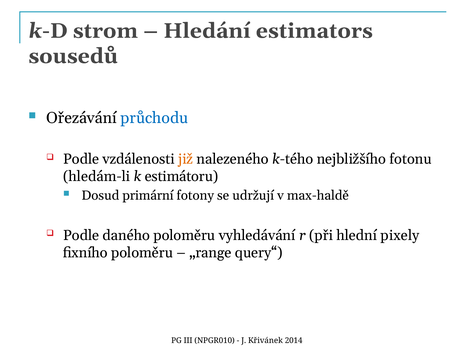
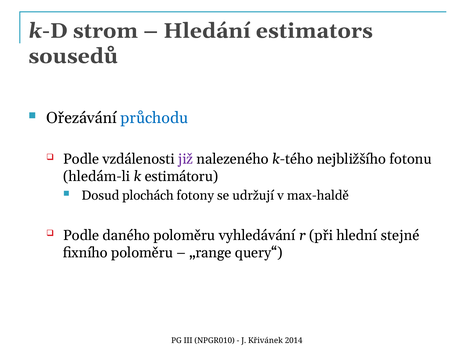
již colour: orange -> purple (186, 159)
primární: primární -> plochách (148, 196)
pixely: pixely -> stejné (400, 236)
